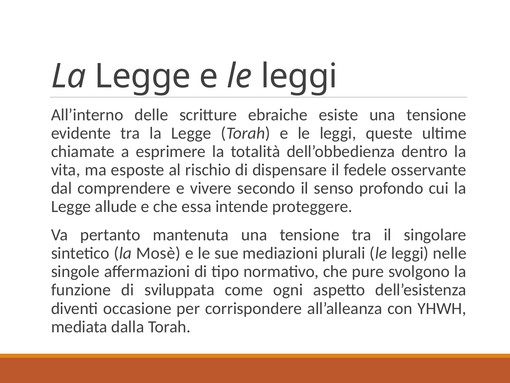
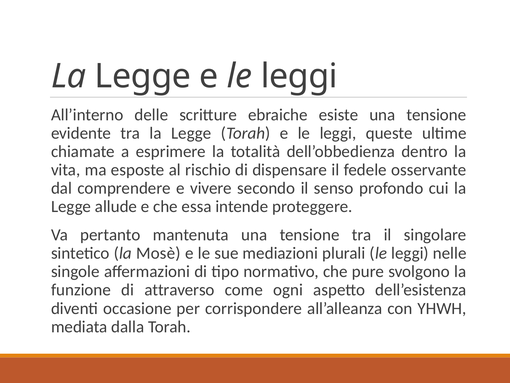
sviluppata: sviluppata -> attraverso (180, 290)
